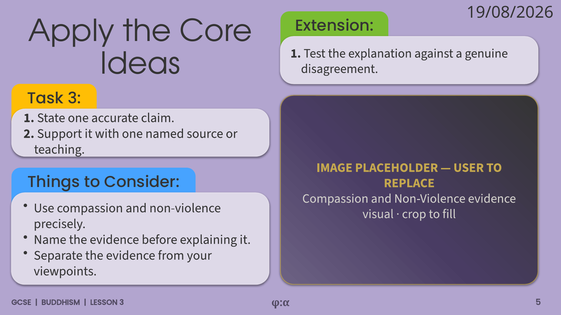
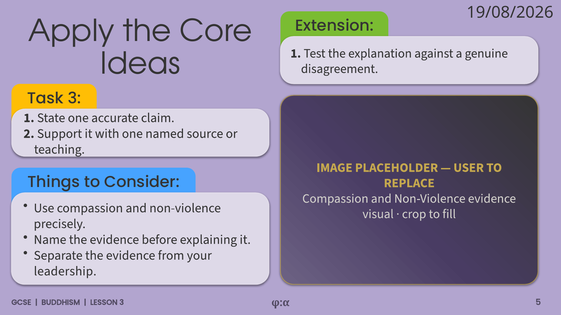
viewpoints: viewpoints -> leadership (65, 272)
